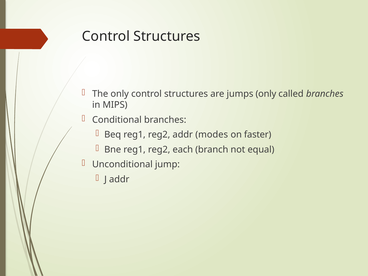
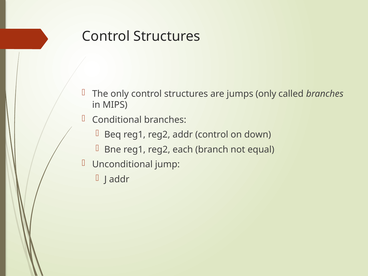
addr modes: modes -> control (212, 135)
faster: faster -> down (258, 135)
